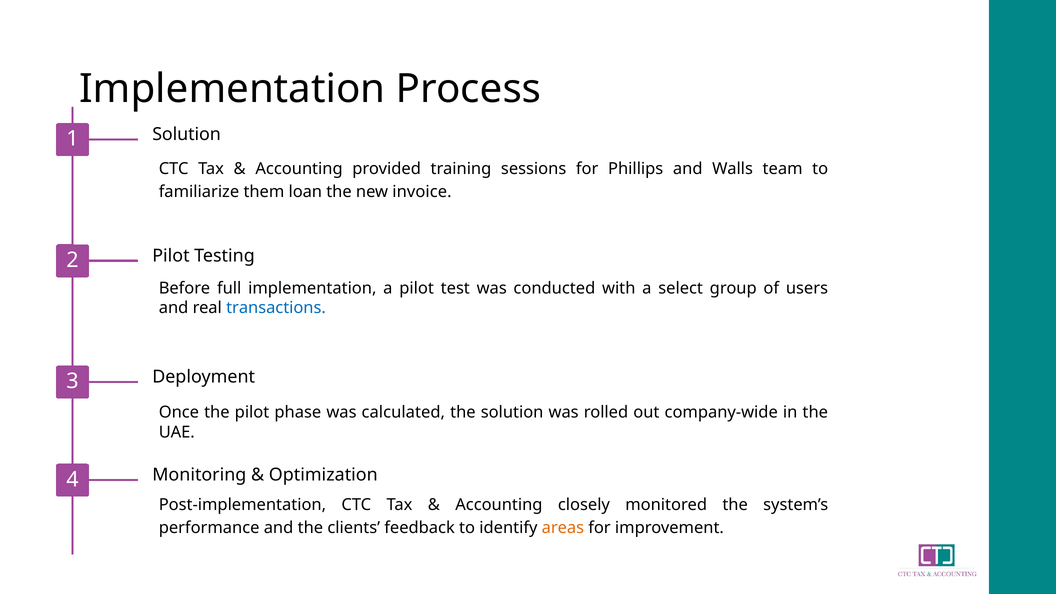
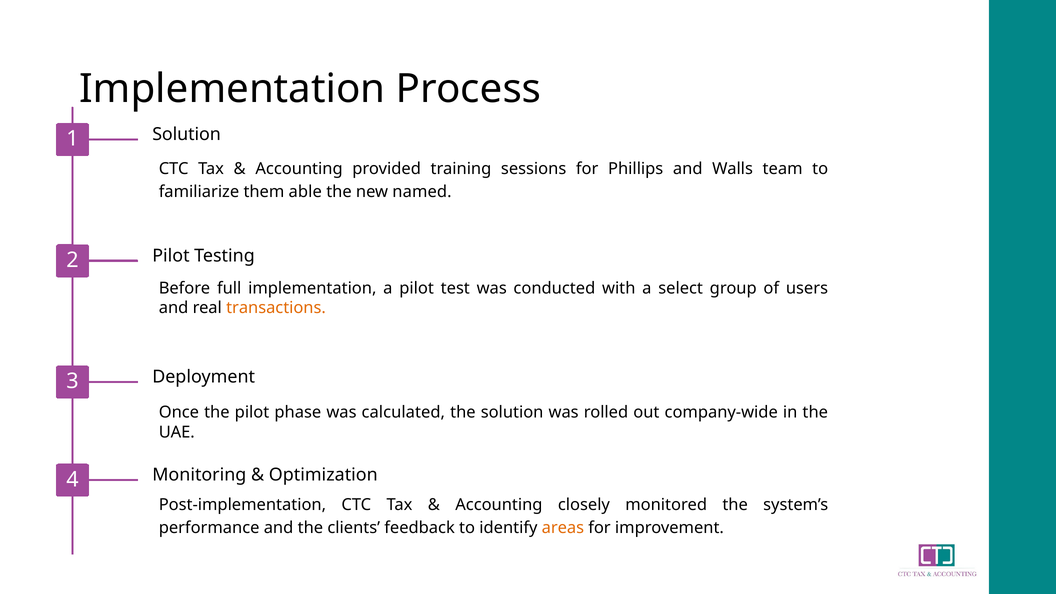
loan: loan -> able (305, 192)
invoice: invoice -> named (422, 192)
transactions colour: blue -> orange (276, 308)
